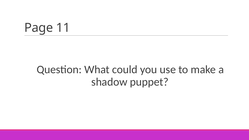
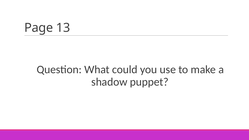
11: 11 -> 13 (63, 28)
